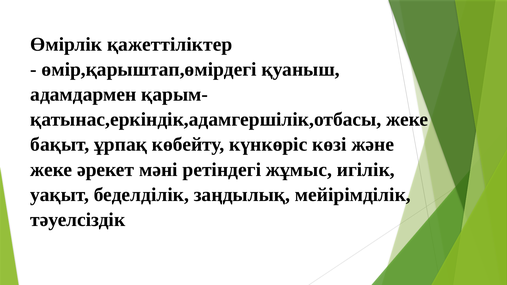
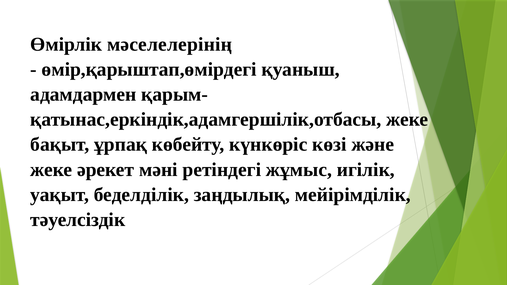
қажеттіліктер: қажеттіліктер -> мәселелерінің (170, 44)
